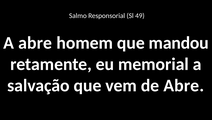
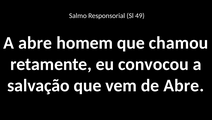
mandou: mandou -> chamou (179, 43)
memorial: memorial -> convocou (153, 64)
